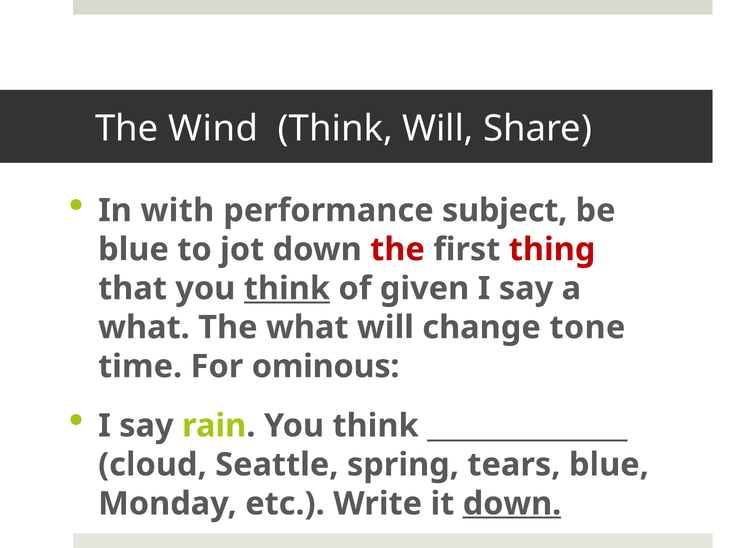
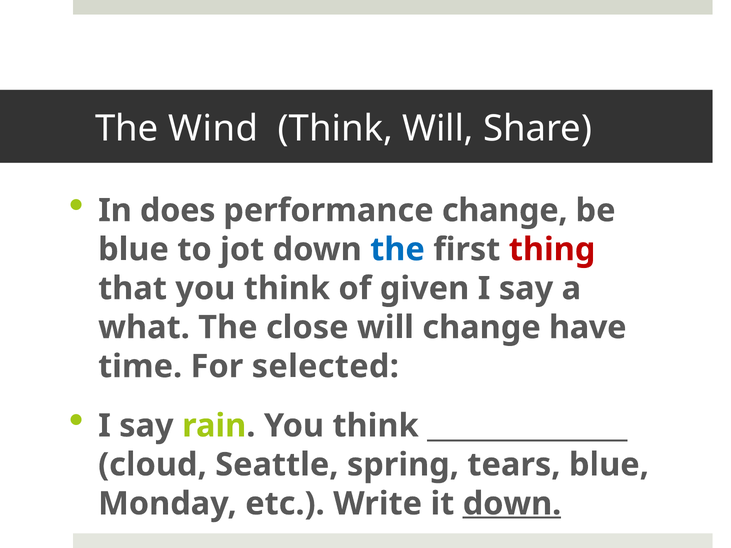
with: with -> does (178, 211)
performance subject: subject -> change (505, 211)
the colour: red -> blue (398, 250)
think underline: present -> none (287, 289)
The what: what -> close (307, 328)
tone: tone -> have (588, 328)
ominous: ominous -> selected (325, 367)
